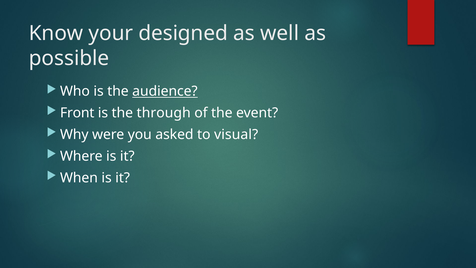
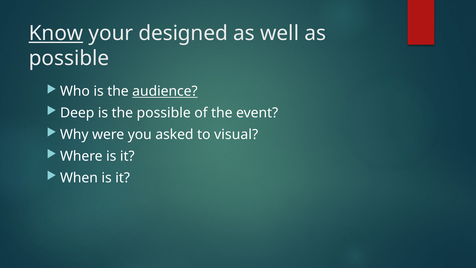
Know underline: none -> present (56, 33)
Front: Front -> Deep (77, 113)
the through: through -> possible (164, 113)
